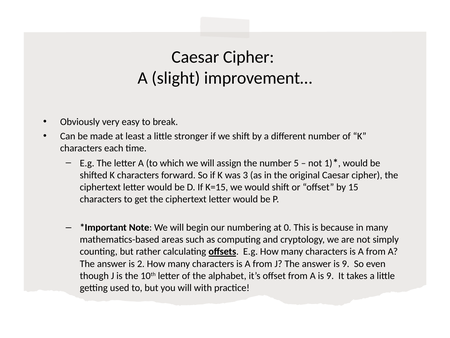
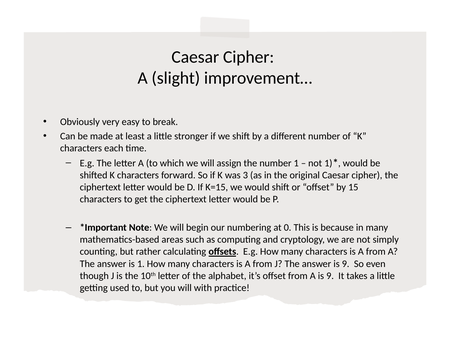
number 5: 5 -> 1 (296, 163)
is 2: 2 -> 1 (141, 263)
